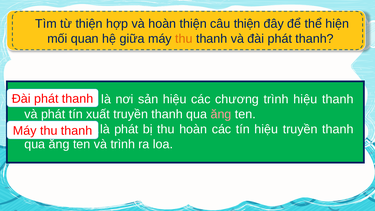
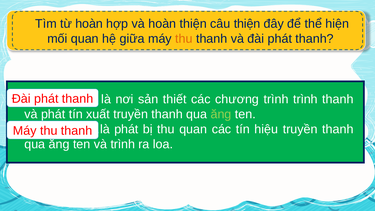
từ thiện: thiện -> hoàn (89, 24)
sản hiệu: hiệu -> thiết (175, 99)
trình hiệu: hiệu -> trình (305, 99)
ăng colour: pink -> light green (221, 114)
thu hoàn: hoàn -> quan (193, 129)
